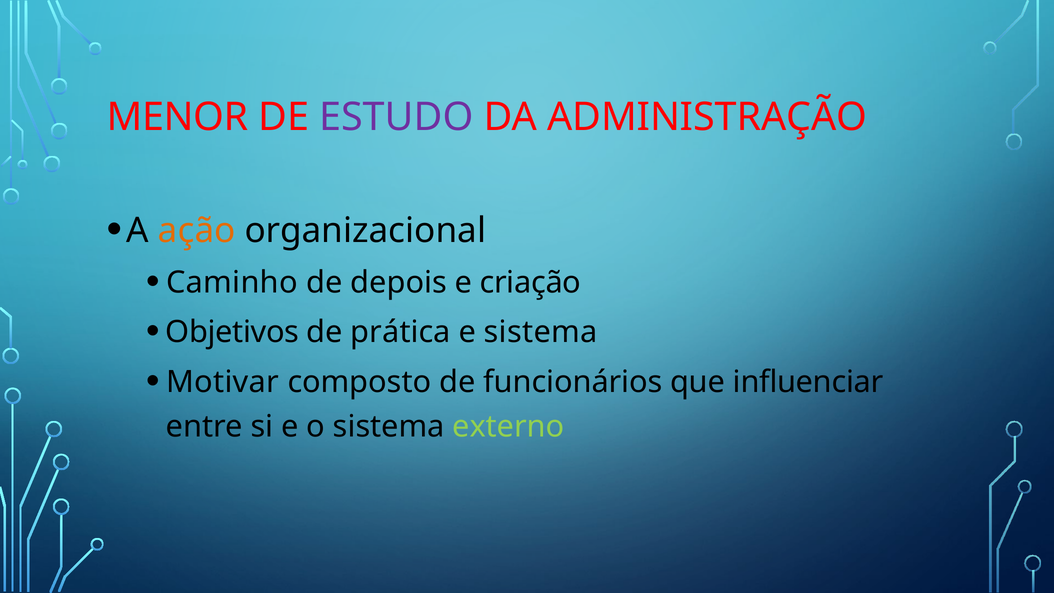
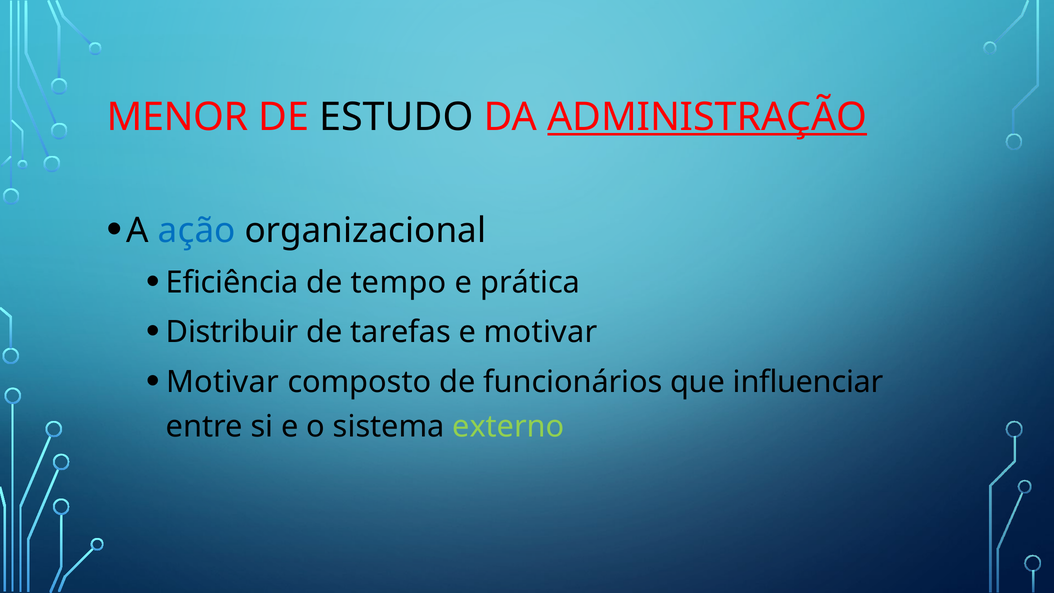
ESTUDO colour: purple -> black (396, 117)
ADMINISTRAÇÃO underline: none -> present (707, 117)
ação colour: orange -> blue (197, 230)
Caminho: Caminho -> Eficiência (232, 282)
depois: depois -> tempo (399, 282)
criação: criação -> prática (530, 282)
Objetivos: Objetivos -> Distribuir (232, 332)
prática: prática -> tarefas (401, 332)
e sistema: sistema -> motivar (541, 332)
